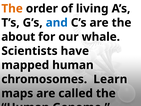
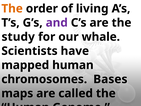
and colour: blue -> purple (57, 23)
about: about -> study (18, 37)
Learn: Learn -> Bases (110, 79)
